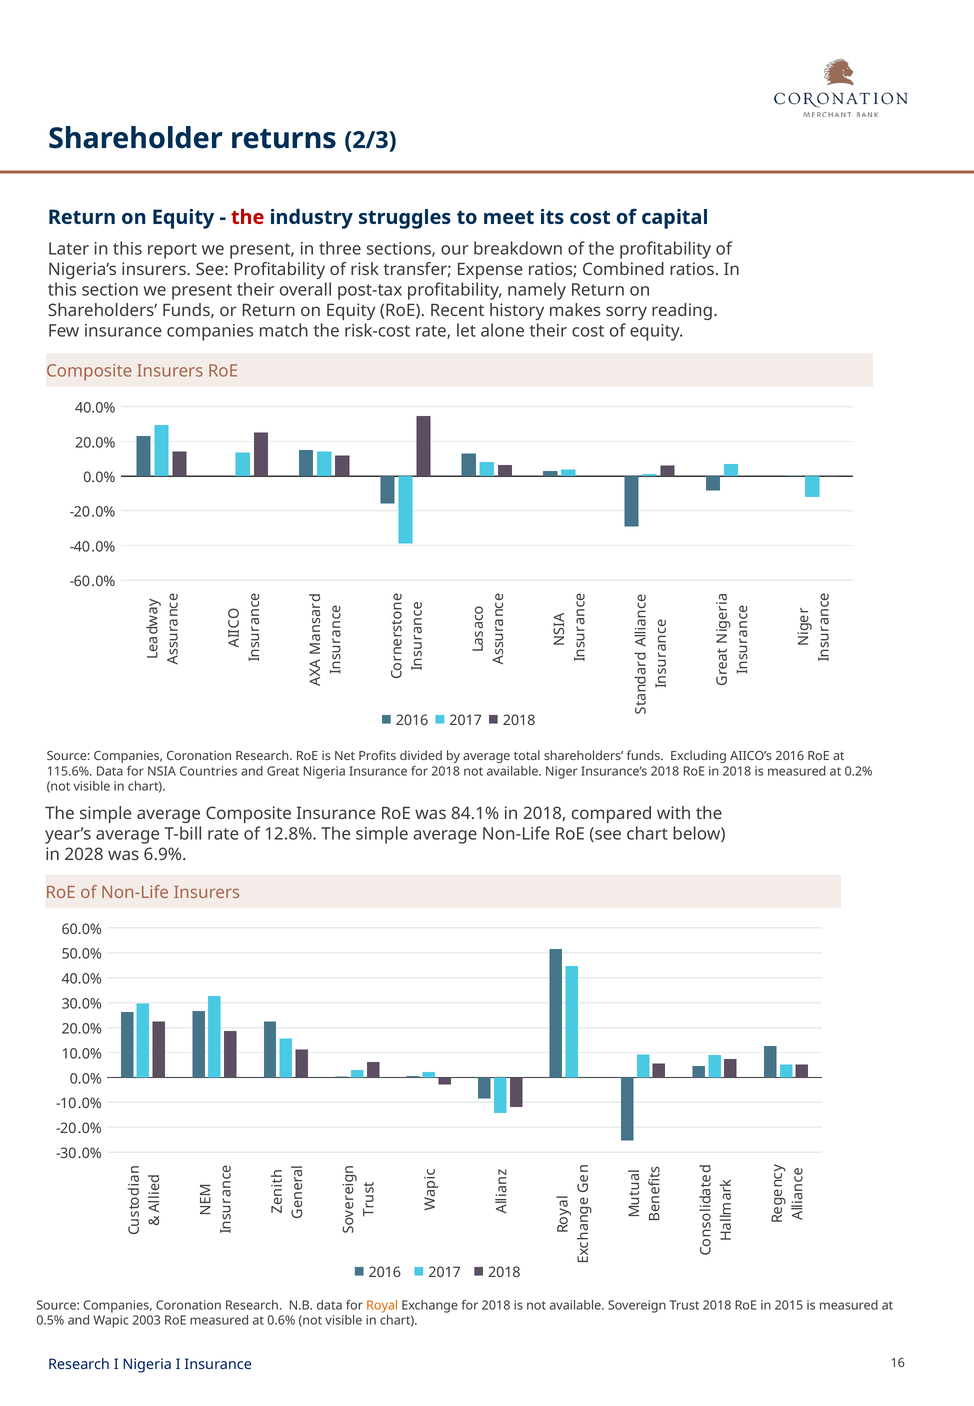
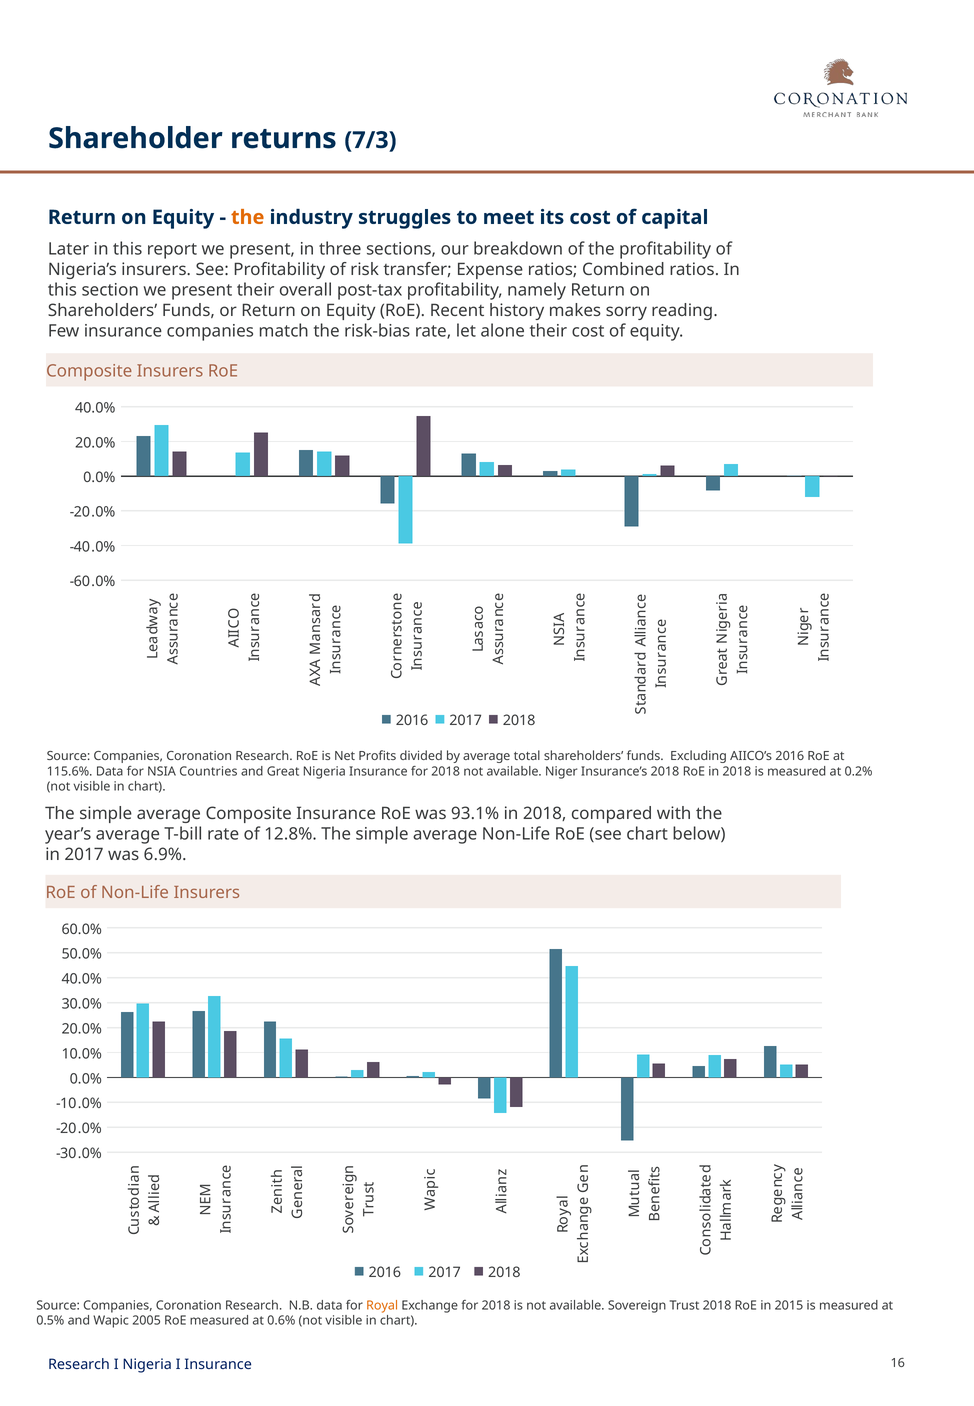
2/3: 2/3 -> 7/3 (370, 140)
the colour: red -> orange (248, 217)
risk-cost: risk-cost -> risk-bias (377, 331)
84.1%: 84.1% -> 93.1% (475, 814)
in 2028: 2028 -> 2017 (84, 855)
2003: 2003 -> 2005 (147, 1321)
